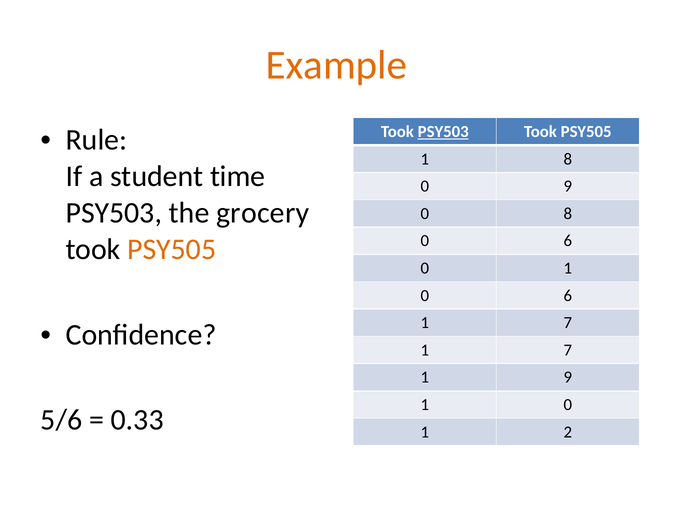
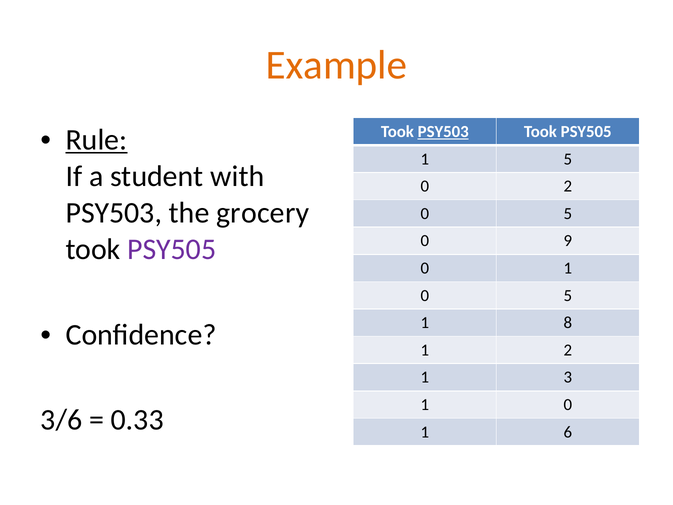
Rule underline: none -> present (96, 140)
1 8: 8 -> 5 (568, 159)
time: time -> with (237, 176)
0 9: 9 -> 2 (568, 186)
8: 8 -> 5 (568, 213)
6: 6 -> 9 (568, 241)
PSY505 colour: orange -> purple (172, 249)
6: 6 -> 5 (568, 295)
7: 7 -> 8 (568, 323)
7: 7 -> 2 (568, 350)
1 9: 9 -> 3 (568, 377)
5/6: 5/6 -> 3/6 (61, 420)
2: 2 -> 6 (568, 432)
